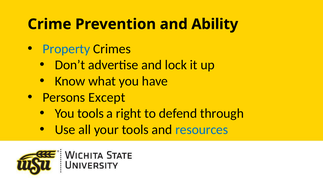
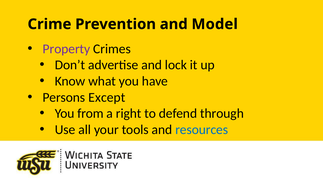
Ability: Ability -> Model (215, 24)
Property colour: blue -> purple (66, 49)
You tools: tools -> from (91, 113)
